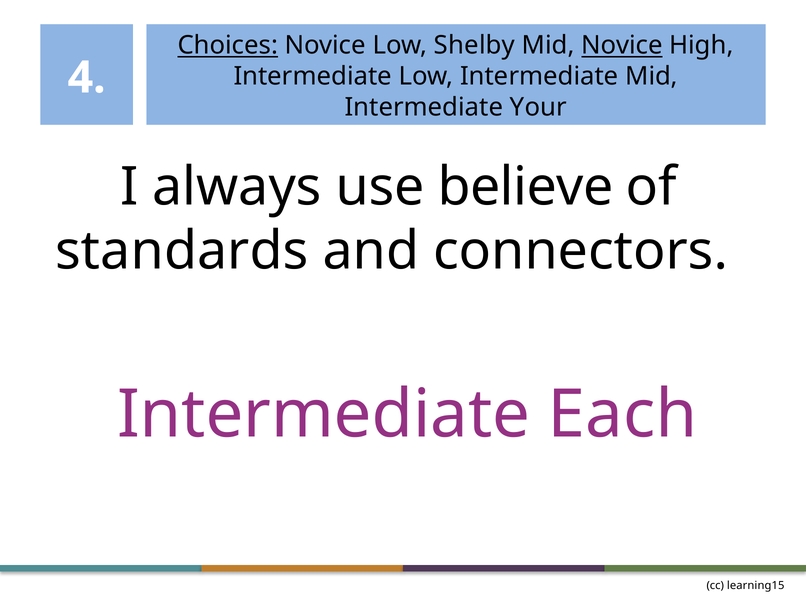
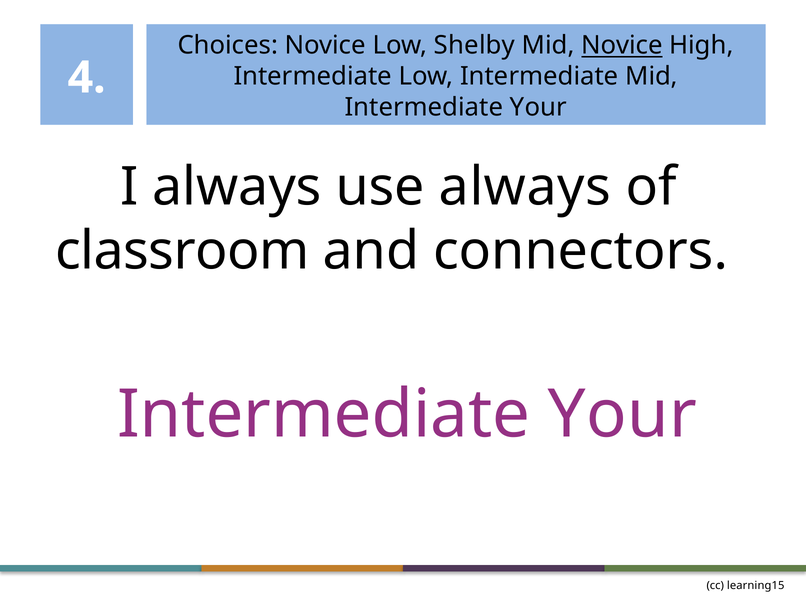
Choices underline: present -> none (228, 46)
use believe: believe -> always (525, 187)
standards: standards -> classroom (182, 251)
Each: Each -> Your (622, 415)
